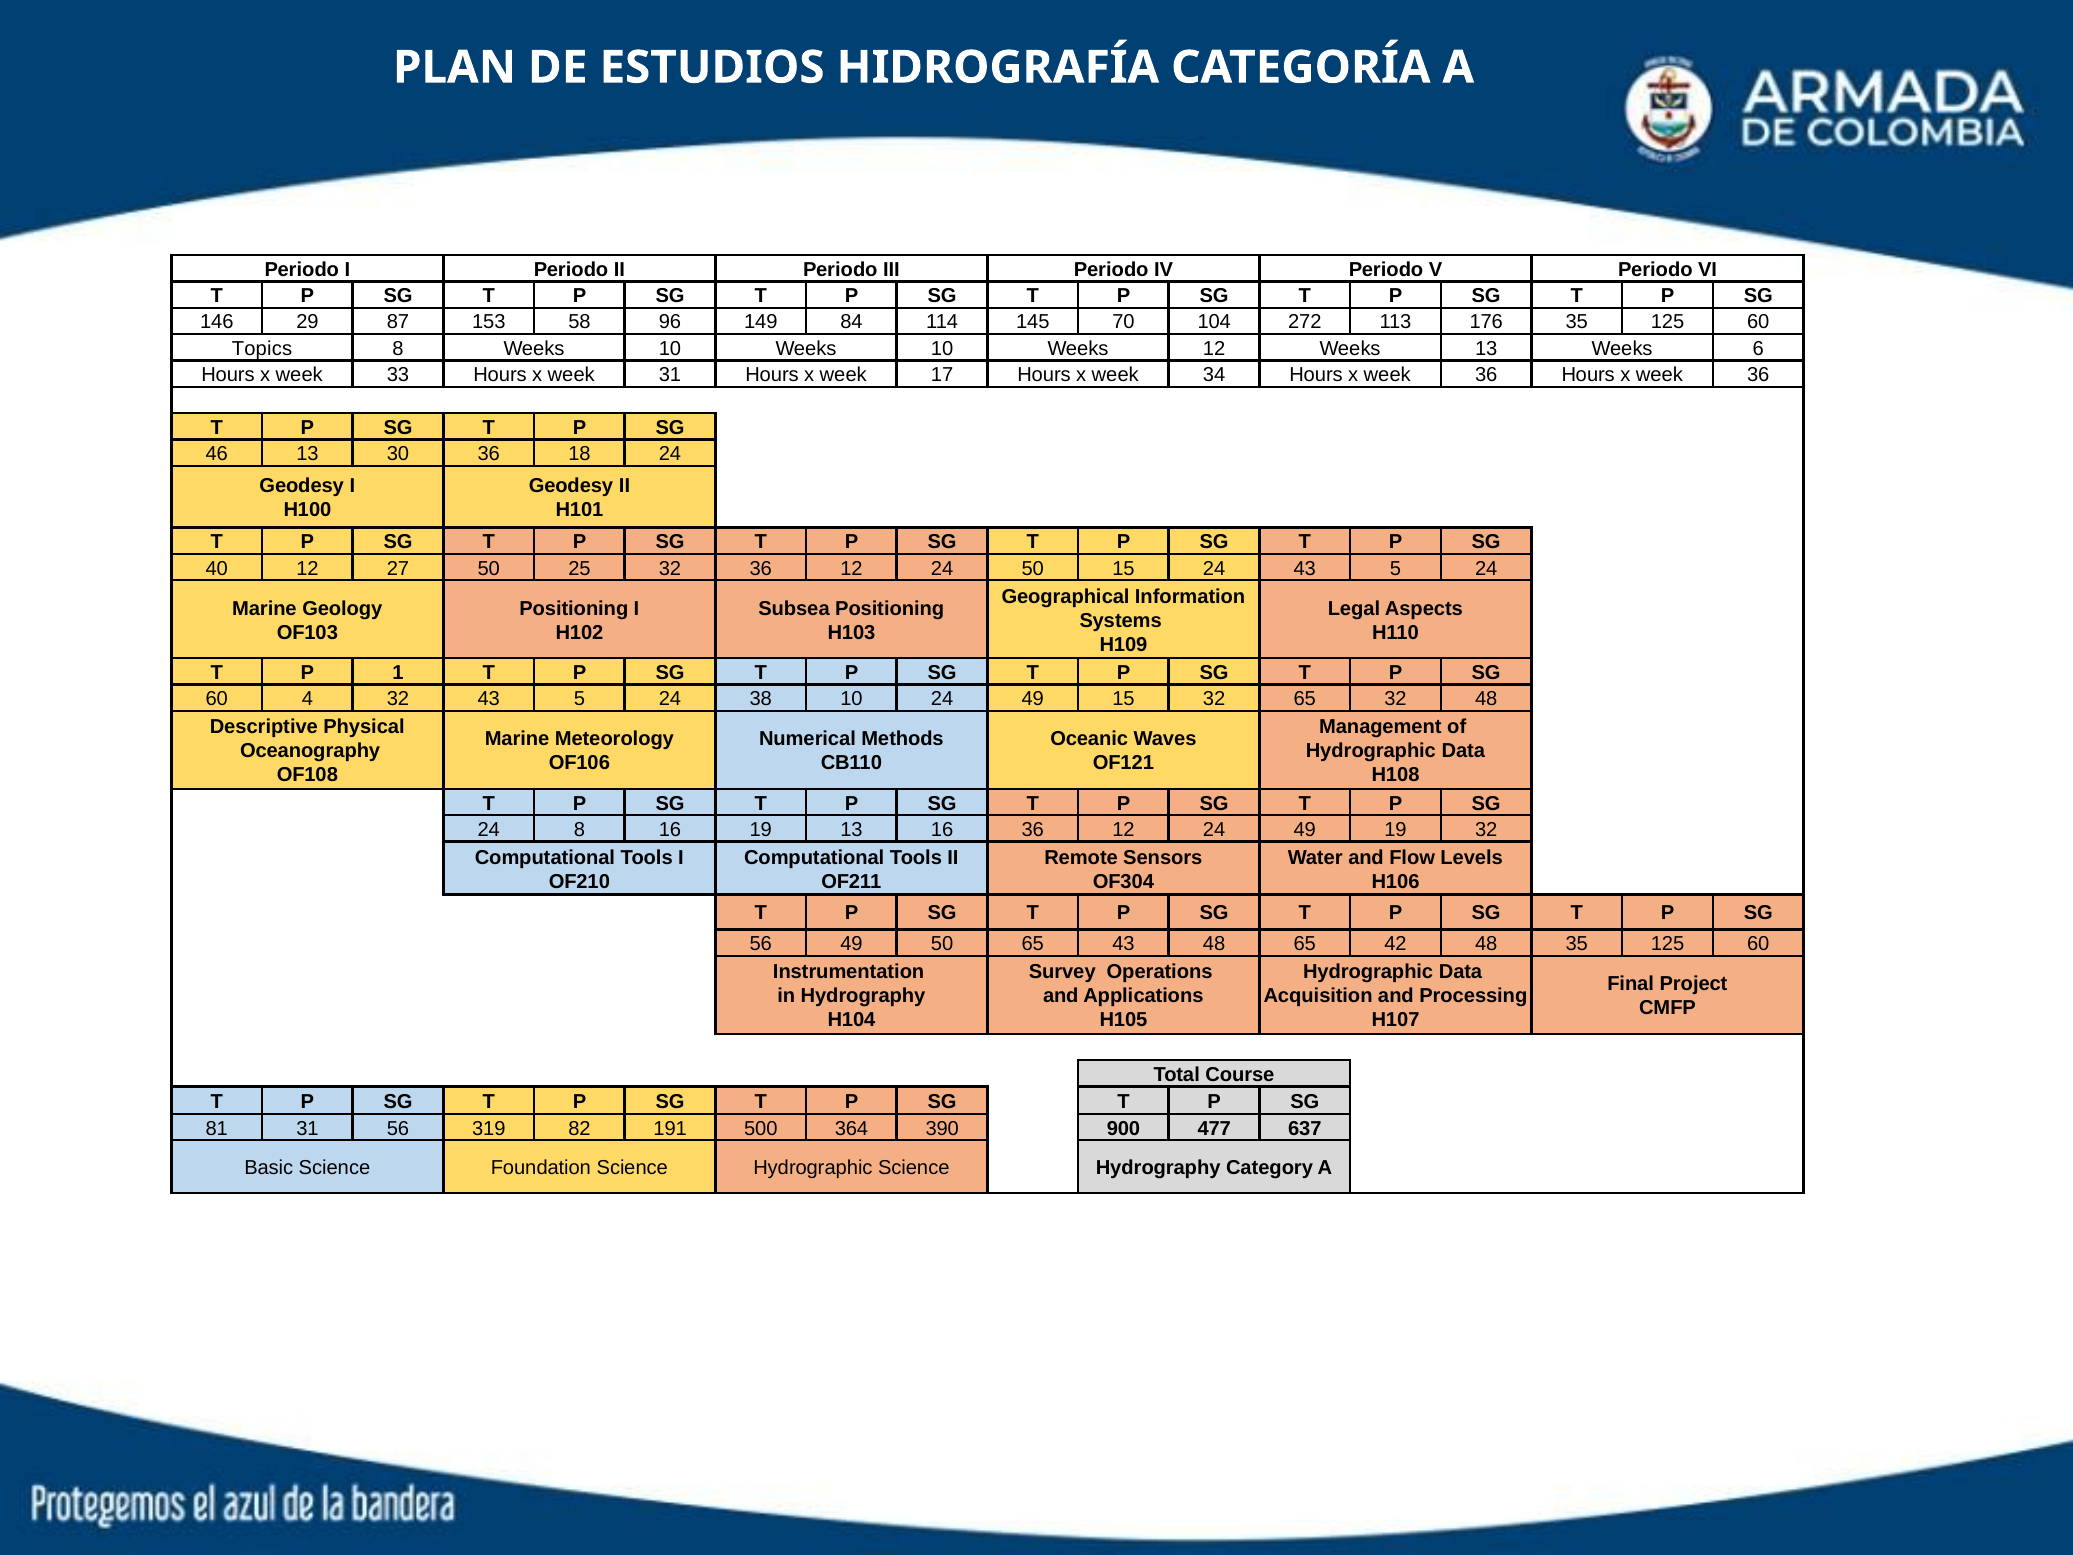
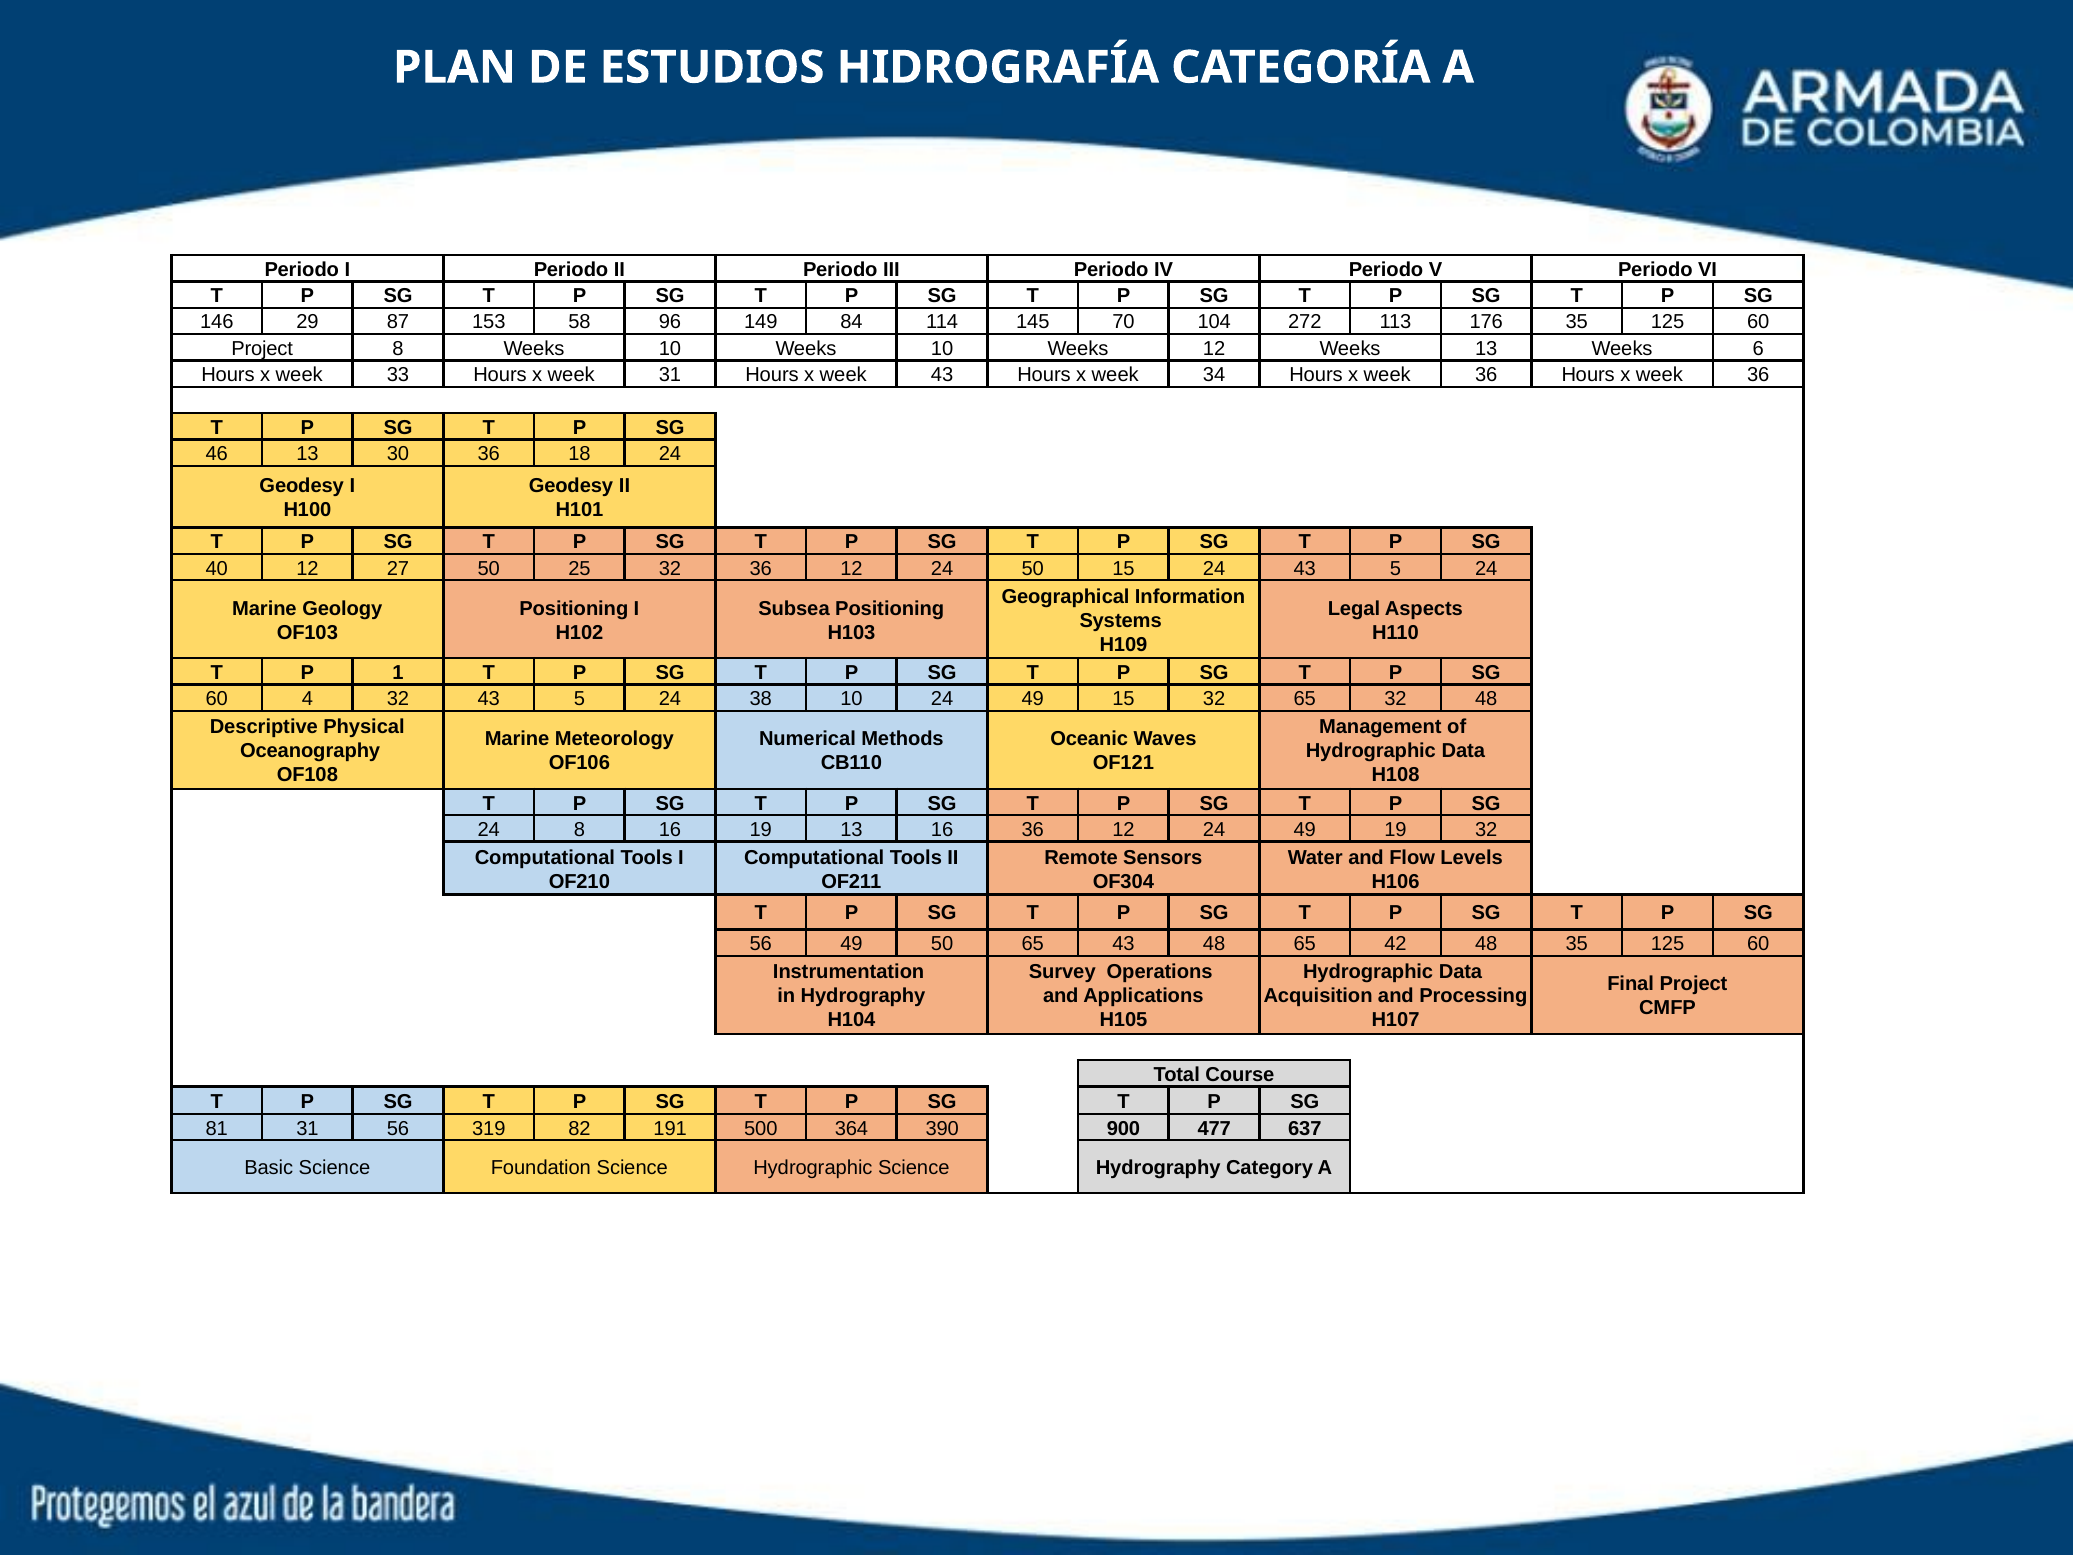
Topics: Topics -> Project (262, 349)
week 17: 17 -> 43 (942, 375)
